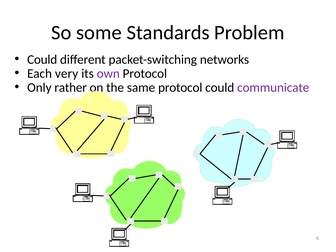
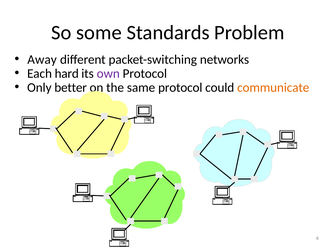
Could: Could -> Away (42, 60)
very: very -> hard (67, 74)
rather: rather -> better (71, 88)
communicate colour: purple -> orange (273, 88)
